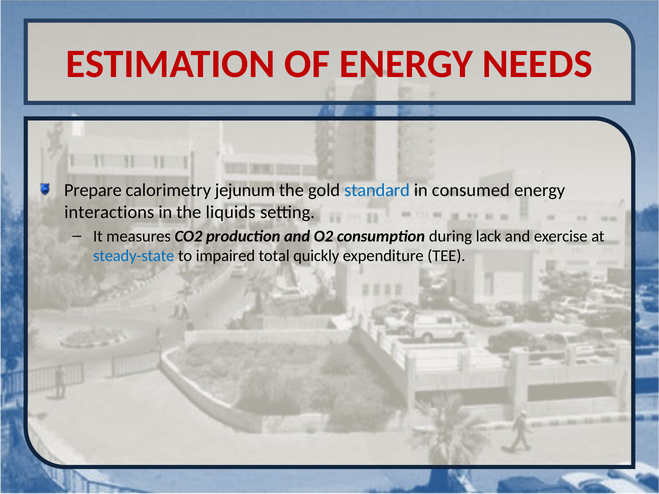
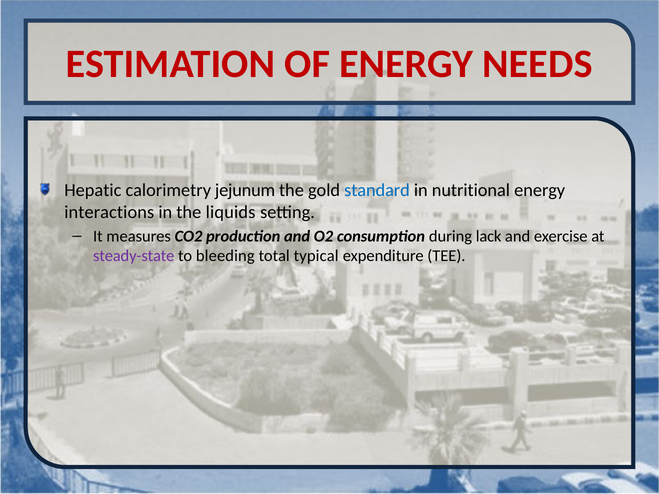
Prepare: Prepare -> Hepatic (93, 190)
consumed: consumed -> nutritional (471, 190)
steady-state colour: blue -> purple (134, 256)
impaired: impaired -> bleeding (225, 256)
quickly: quickly -> typical (316, 256)
